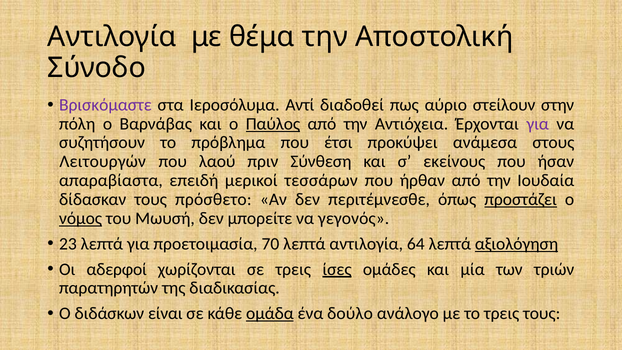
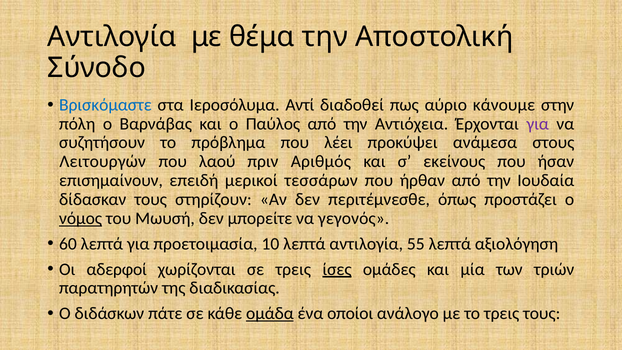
Βρισκόμαστε colour: purple -> blue (105, 105)
στείλουν: στείλουν -> κάνουμε (504, 105)
Παύλος underline: present -> none (273, 124)
έτσι: έτσι -> λέει (338, 143)
Σύνθεση: Σύνθεση -> Αριθμός (321, 162)
απαραβίαστα: απαραβίαστα -> επισημαίνουν (111, 180)
πρόσθετο: πρόσθετο -> στηρίζουν (213, 199)
προστάζει underline: present -> none (521, 199)
23: 23 -> 60 (68, 244)
70: 70 -> 10 (270, 244)
64: 64 -> 55 (416, 244)
αξιολόγηση underline: present -> none (517, 244)
είναι: είναι -> πάτε (165, 313)
δούλο: δούλο -> οποίοι (350, 313)
